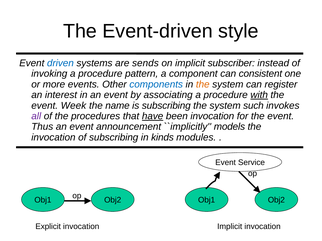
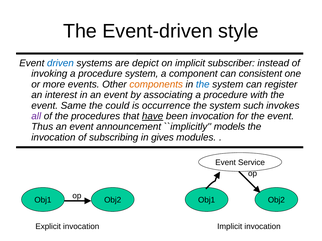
sends: sends -> depict (145, 63)
procedure pattern: pattern -> system (142, 74)
components colour: blue -> orange (156, 84)
the colour: orange -> blue (203, 84)
with underline: present -> none (259, 95)
Week: Week -> Same (74, 106)
name: name -> could (117, 106)
is subscribing: subscribing -> occurrence (166, 106)
kinds: kinds -> gives (162, 138)
